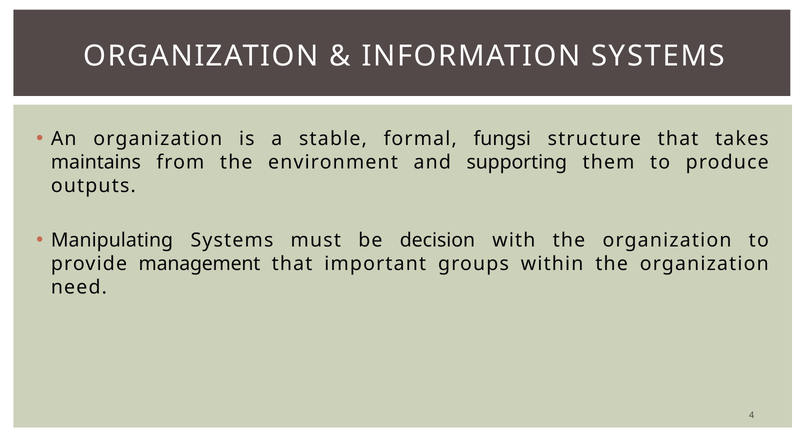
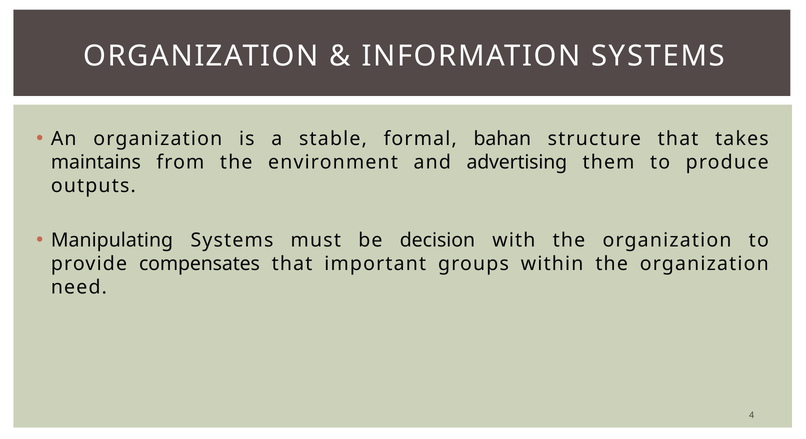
fungsi: fungsi -> bahan (502, 139)
supporting: supporting -> advertising (517, 162)
management: management -> compensates (199, 264)
